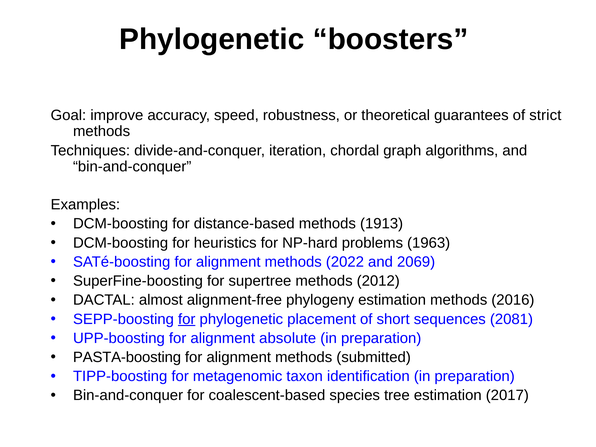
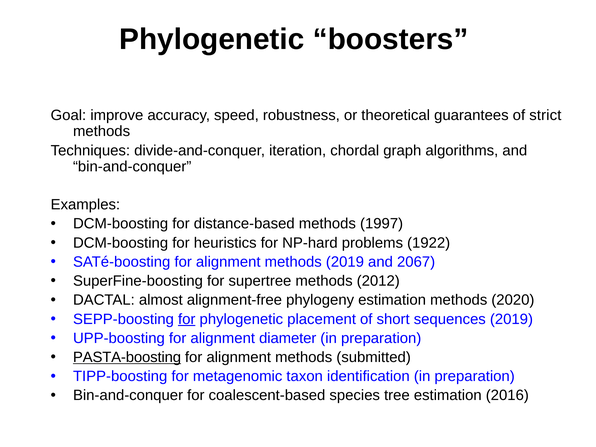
1913: 1913 -> 1997 (382, 224)
1963: 1963 -> 1922 (429, 243)
methods 2022: 2022 -> 2019 (345, 262)
2069: 2069 -> 2067 (416, 262)
2016: 2016 -> 2020 (513, 300)
sequences 2081: 2081 -> 2019 (511, 319)
absolute: absolute -> diameter (288, 338)
PASTA-boosting underline: none -> present (127, 357)
2017: 2017 -> 2016 (507, 395)
